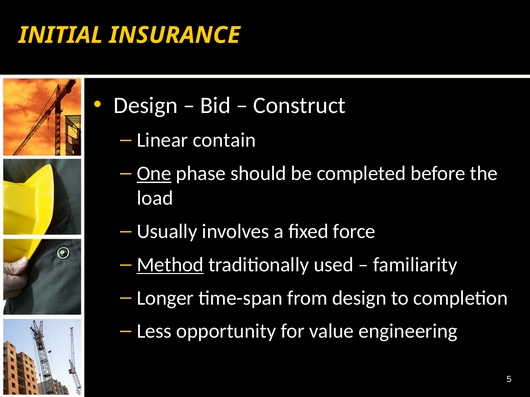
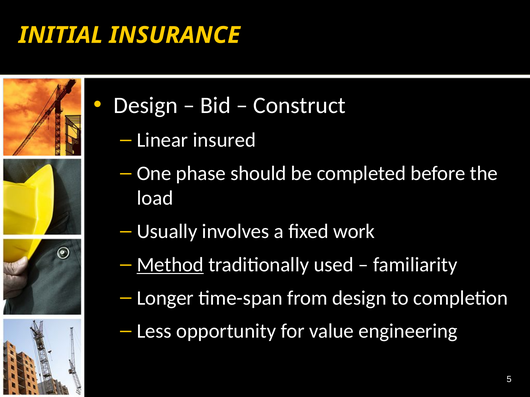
contain: contain -> insured (224, 140)
One underline: present -> none (154, 174)
force: force -> work (354, 232)
